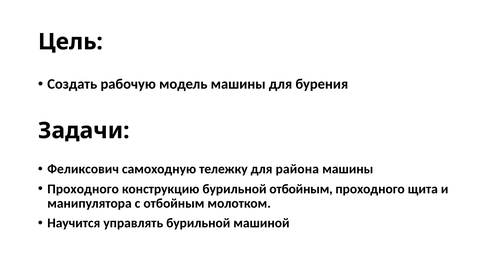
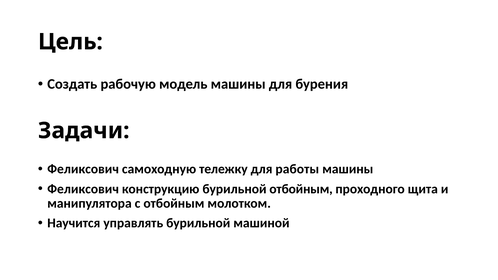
района: района -> работы (297, 169)
Проходного: Проходного -> Феликсович (83, 189)
